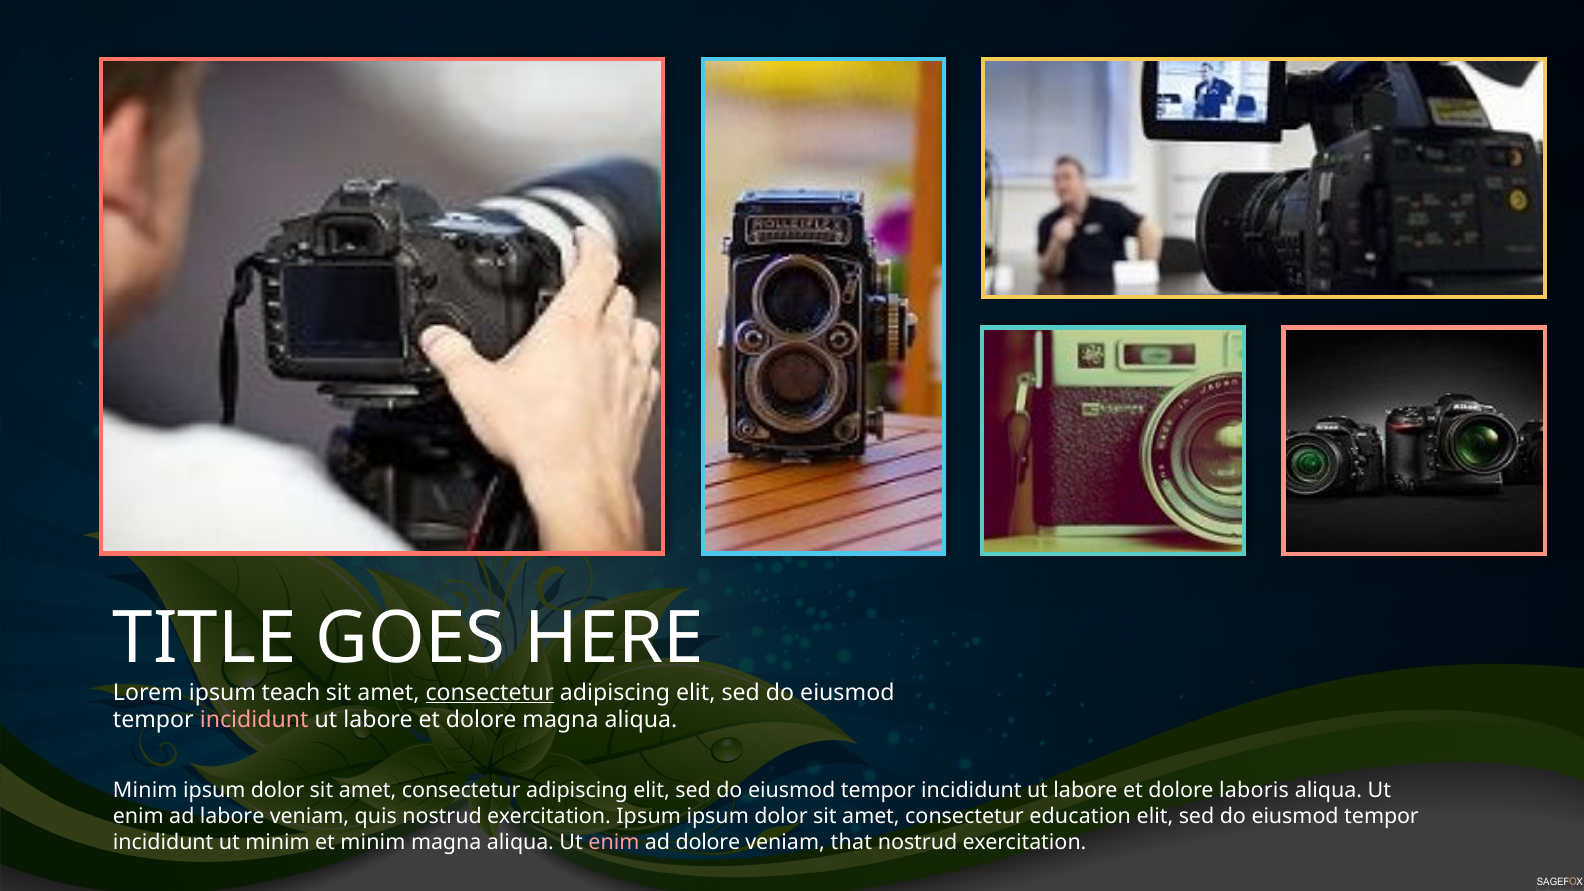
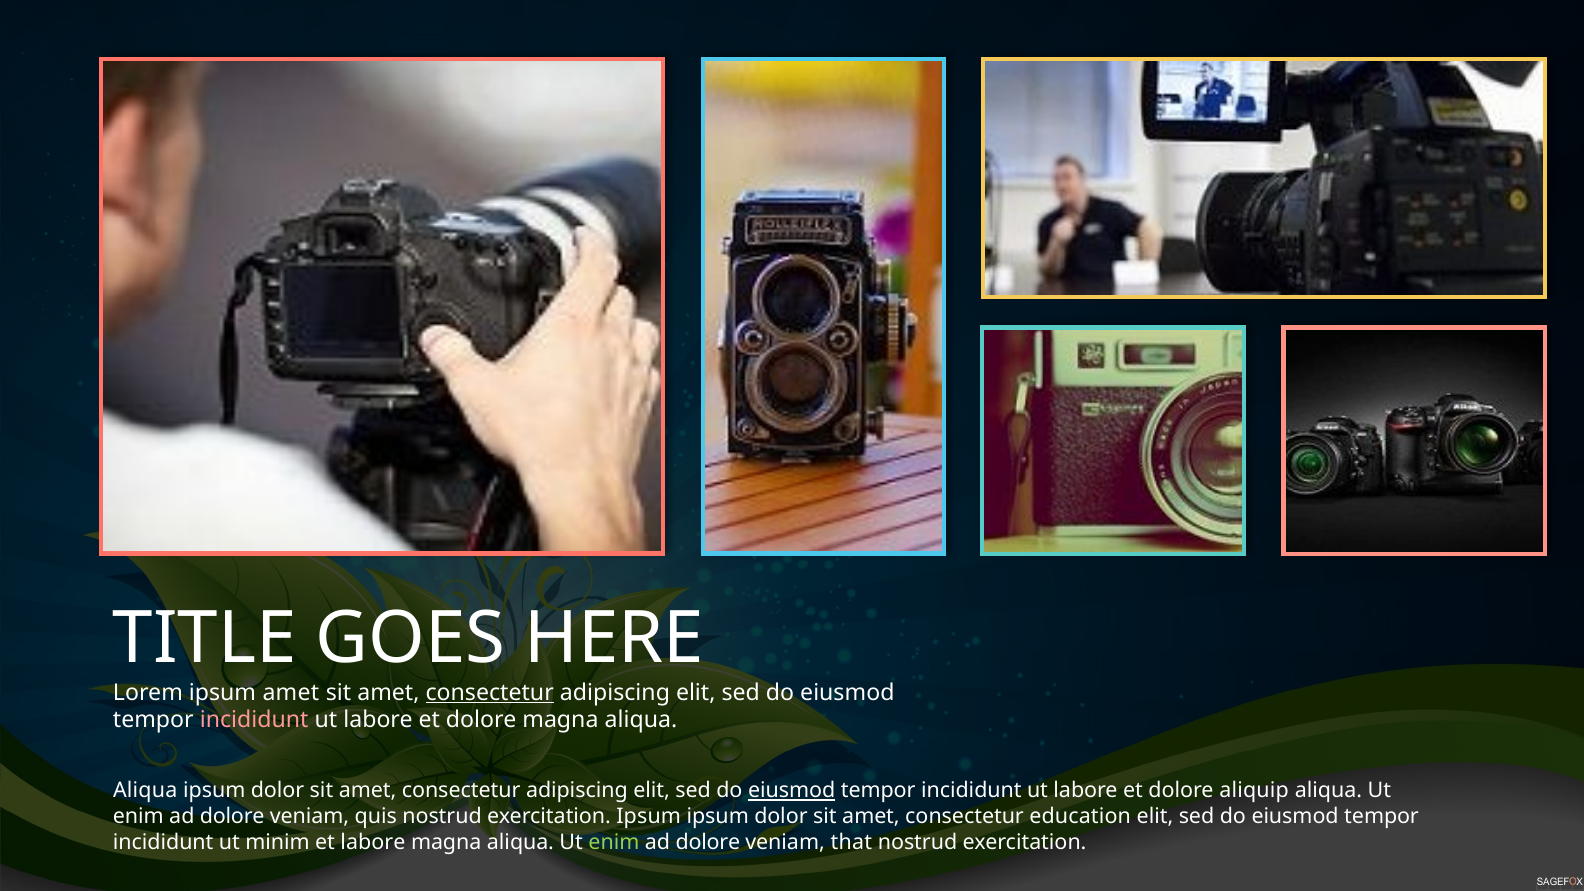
ipsum teach: teach -> amet (291, 692)
Minim: Minim -> Aliqua (145, 791)
eiusmod underline: none -> present (792, 791)
laboris: laboris -> aliquip (1254, 791)
labore: labore -> dolore (232, 817)
et minim: minim -> labore (373, 842)
enim colour: pink -> light green (614, 842)
